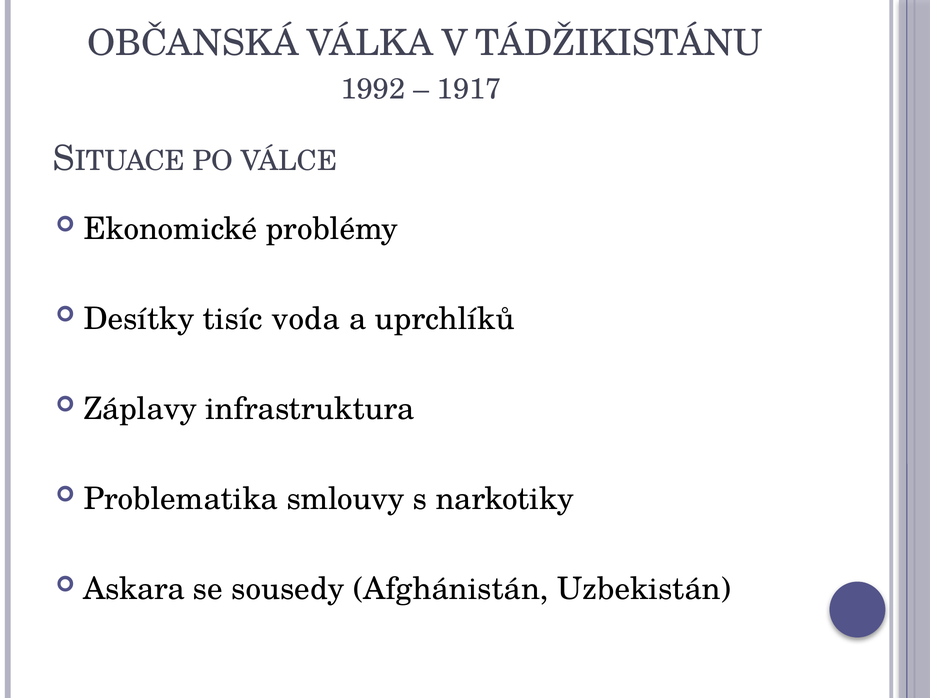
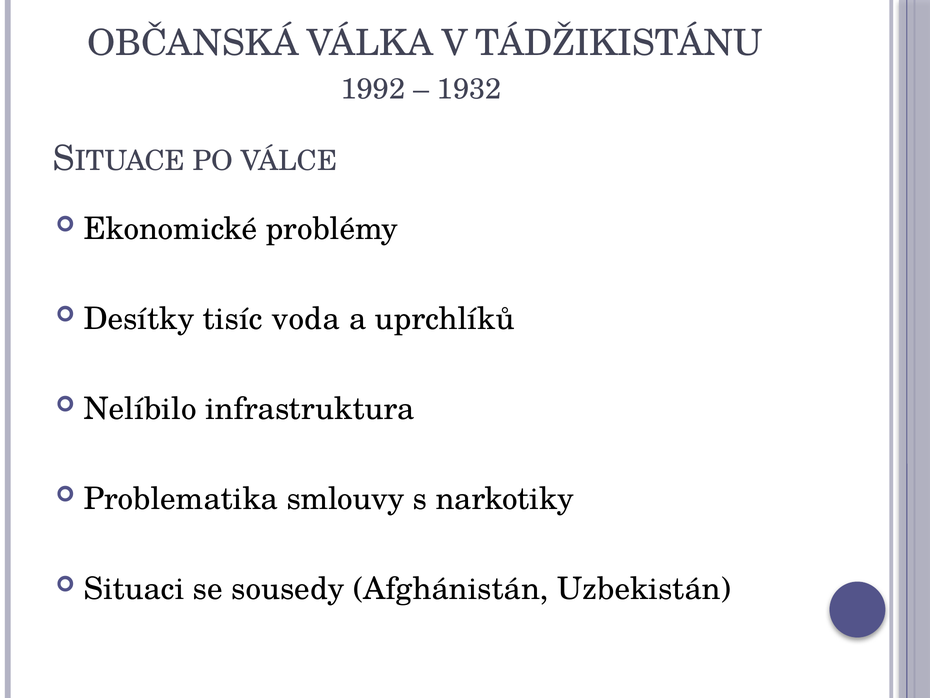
1917: 1917 -> 1932 (469, 89)
Záplavy: Záplavy -> Nelíbilo (140, 409)
Askara: Askara -> Situaci (134, 588)
